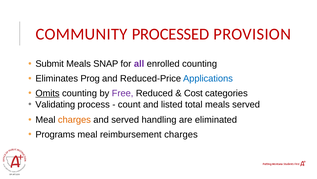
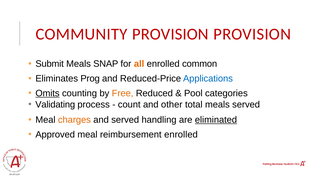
COMMUNITY PROCESSED: PROCESSED -> PROVISION (170, 34)
all colour: purple -> orange (139, 64)
enrolled counting: counting -> common (200, 64)
Free colour: purple -> orange (123, 93)
Cost: Cost -> Pool (193, 93)
listed: listed -> other (172, 104)
eliminated underline: none -> present (216, 119)
Programs: Programs -> Approved (55, 134)
reimbursement charges: charges -> enrolled (181, 134)
